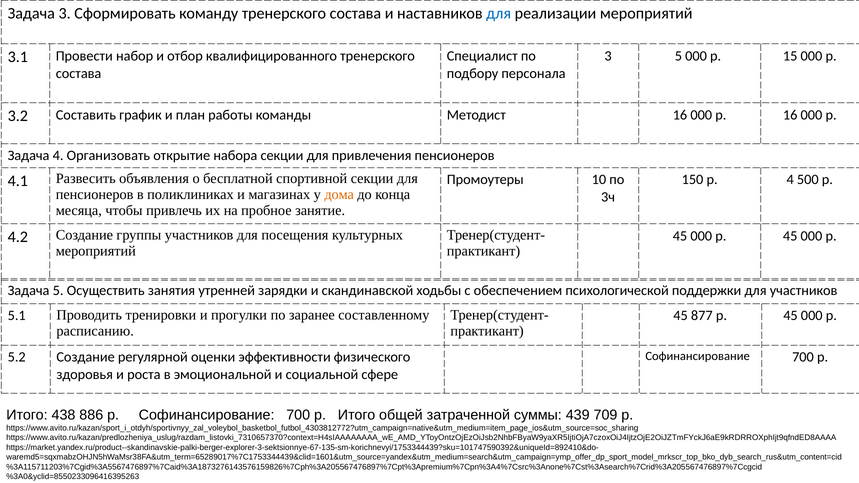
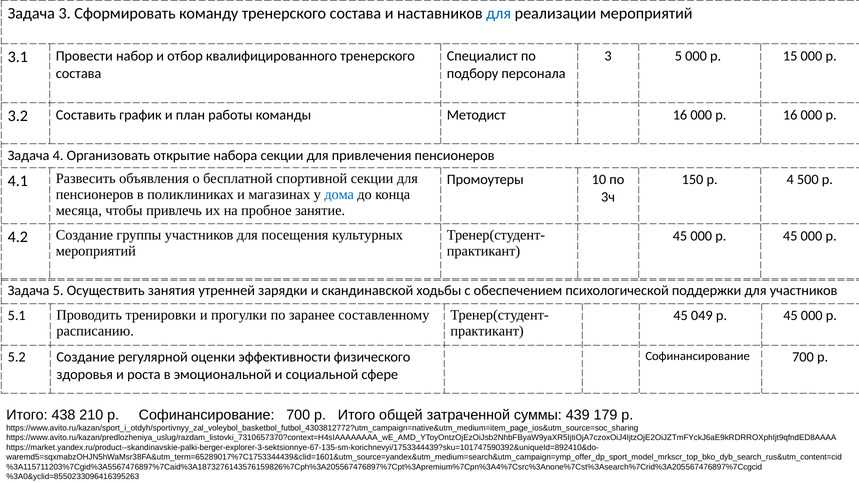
дома colour: orange -> blue (339, 195)
877: 877 -> 049 (702, 316)
886: 886 -> 210 (91, 415)
709: 709 -> 179 (605, 415)
